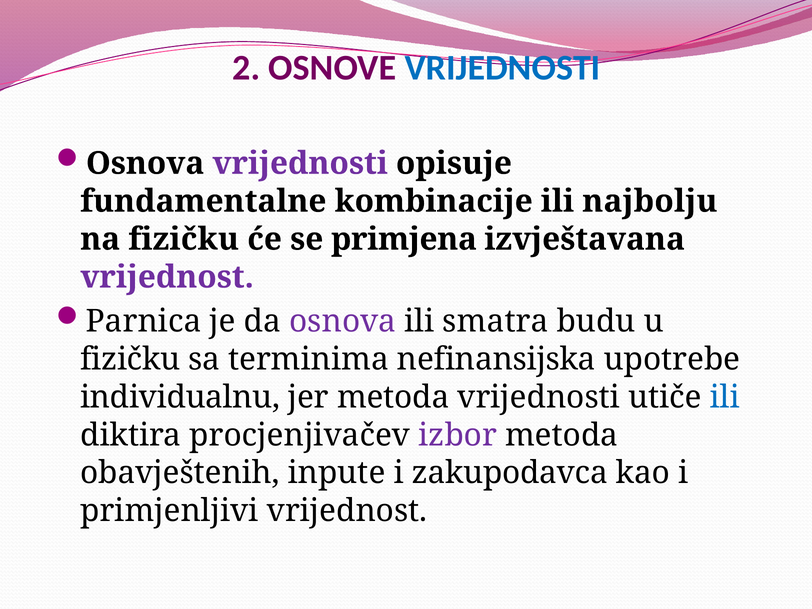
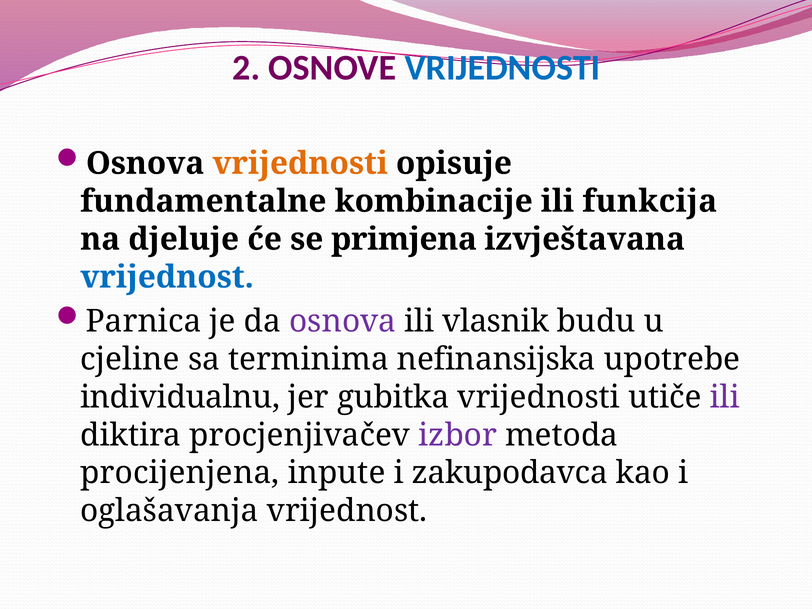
vrijednosti colour: purple -> orange (300, 163)
najbolju: najbolju -> funkcija (650, 201)
na fizičku: fizičku -> djeluje (184, 239)
vrijednost colour: purple -> blue (167, 277)
smatra: smatra -> vlasnik (496, 321)
fizičku: fizičku -> cjeline (130, 359)
jer metoda: metoda -> gubitka (393, 397)
ili colour: blue -> purple (725, 397)
obavještenih: obavještenih -> procijenjena (180, 473)
primjenljivi: primjenljivi -> oglašavanja (169, 511)
